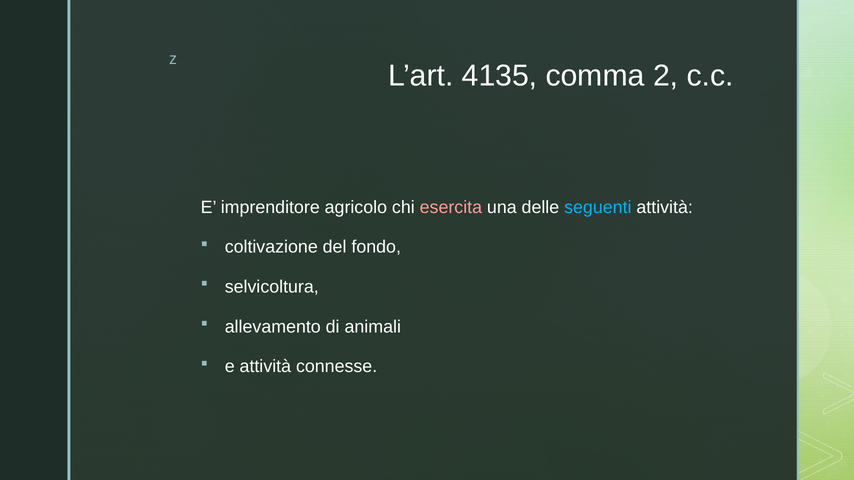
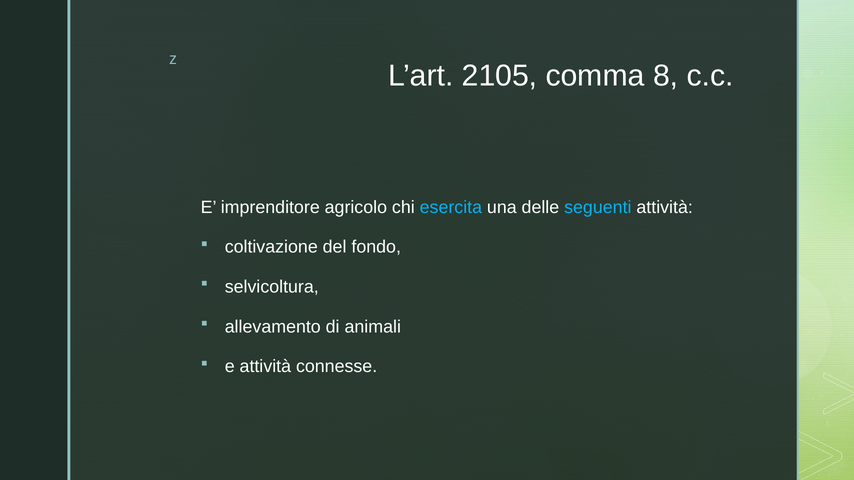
4135: 4135 -> 2105 (500, 76)
2: 2 -> 8 (666, 76)
esercita colour: pink -> light blue (451, 207)
